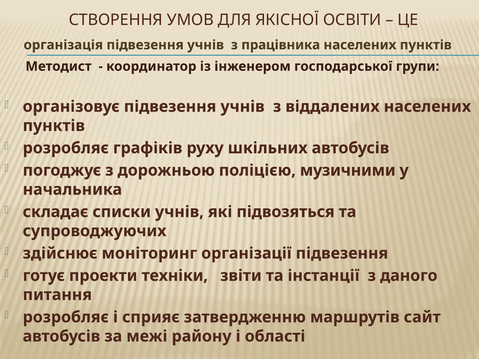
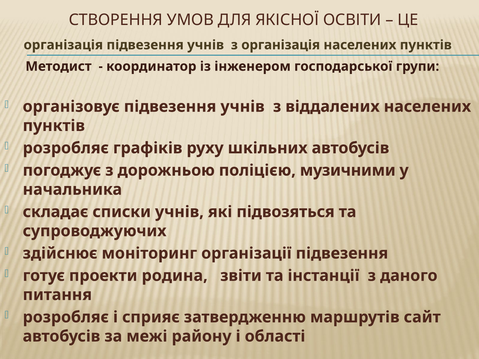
з працівника: працівника -> організація (281, 45)
техніки: техніки -> родина (175, 276)
